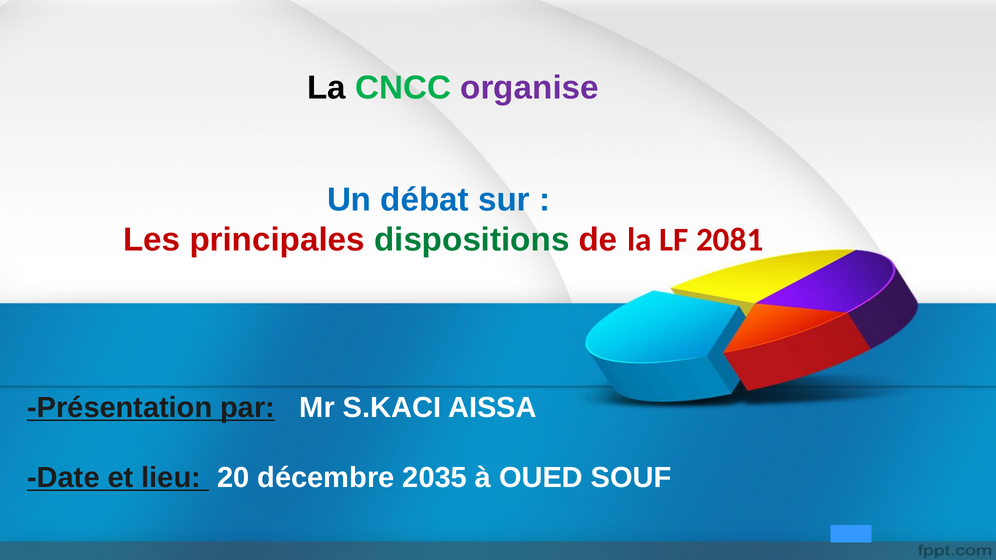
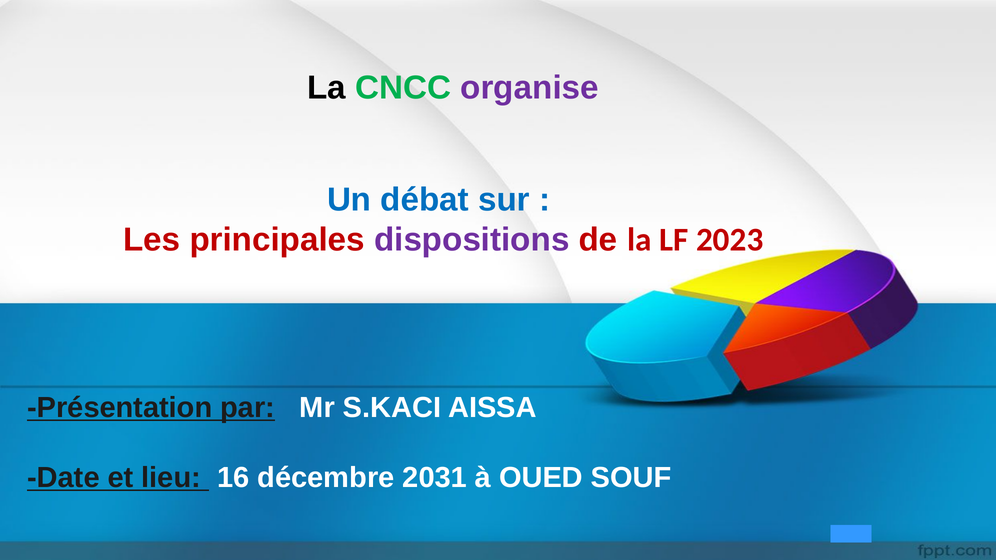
dispositions colour: green -> purple (472, 240)
2081: 2081 -> 2023 (730, 240)
20: 20 -> 16 (233, 478)
2035: 2035 -> 2031 (435, 478)
